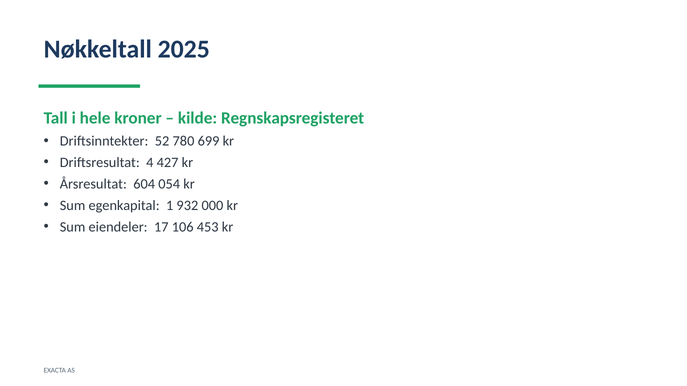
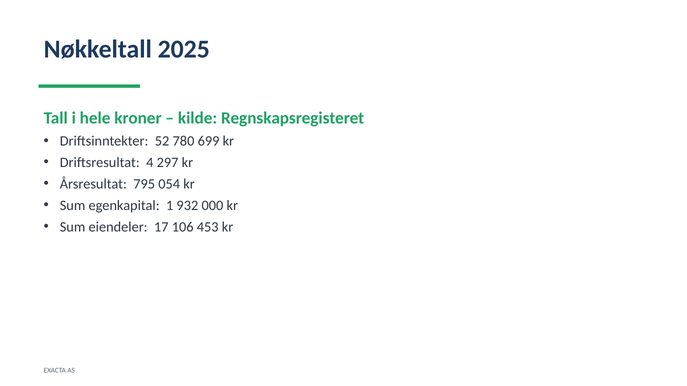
427: 427 -> 297 (168, 163)
604: 604 -> 795 (144, 184)
